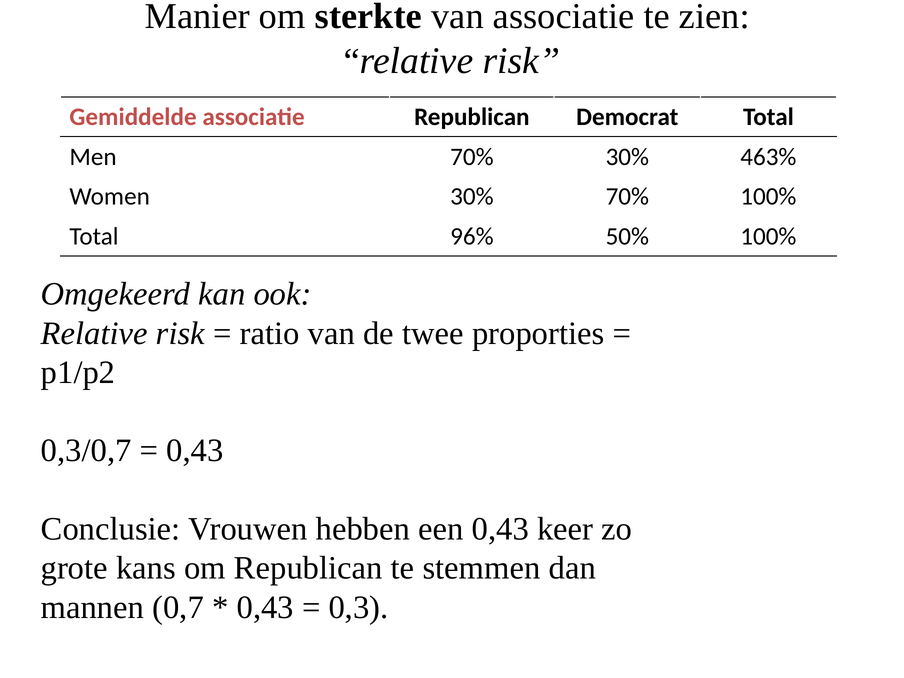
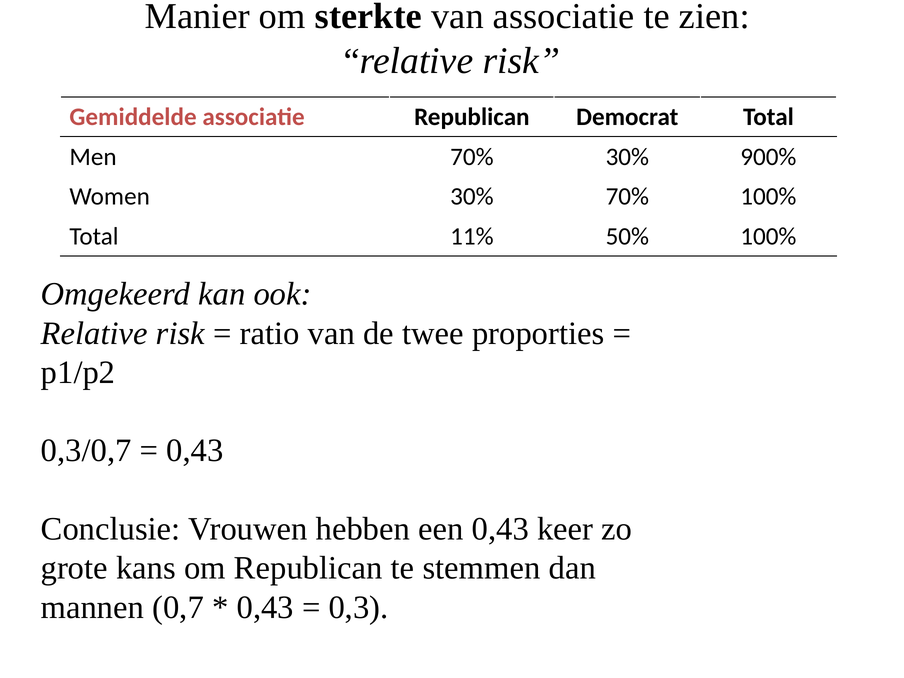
463%: 463% -> 900% (768, 157)
96%: 96% -> 11% (472, 236)
